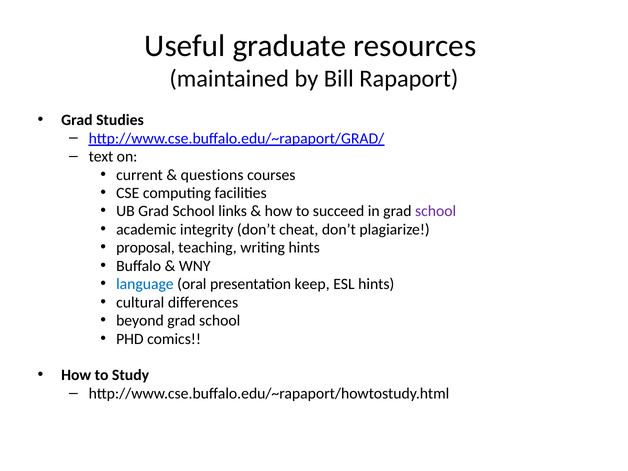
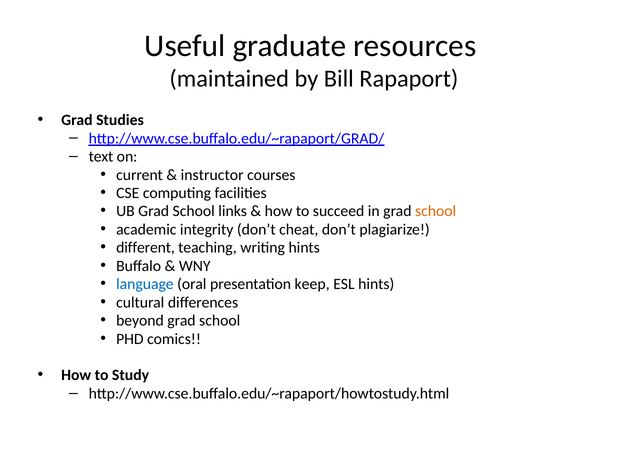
questions: questions -> instructor (212, 175)
school colour: purple -> orange (436, 211)
proposal: proposal -> different (145, 248)
